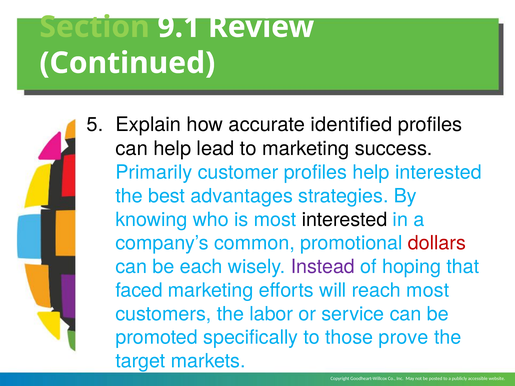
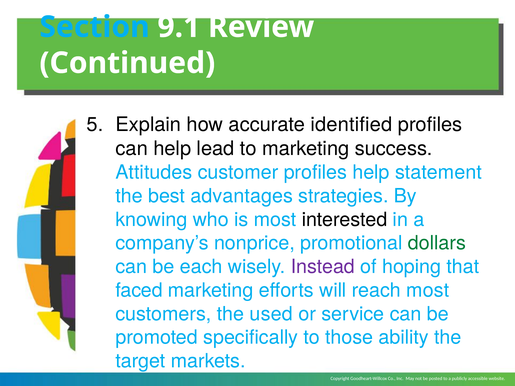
Section colour: light green -> light blue (95, 27)
Primarily: Primarily -> Attitudes (154, 172)
help interested: interested -> statement (438, 172)
common: common -> nonprice (254, 243)
dollars colour: red -> green (437, 243)
labor: labor -> used (271, 314)
prove: prove -> ability (404, 338)
